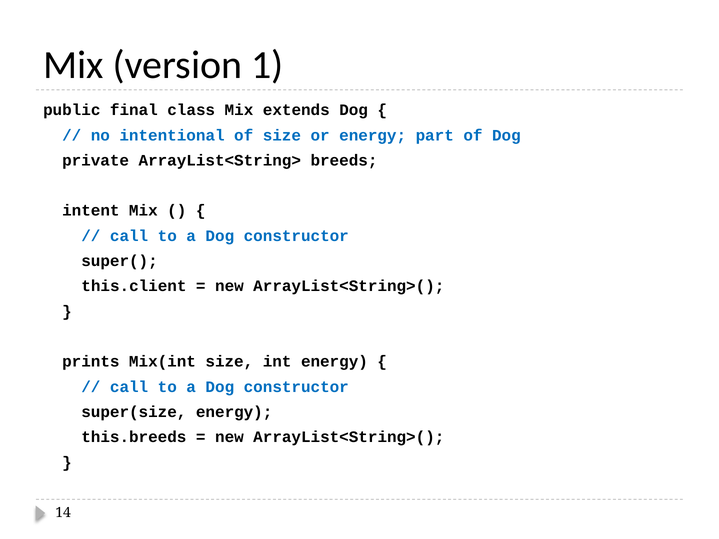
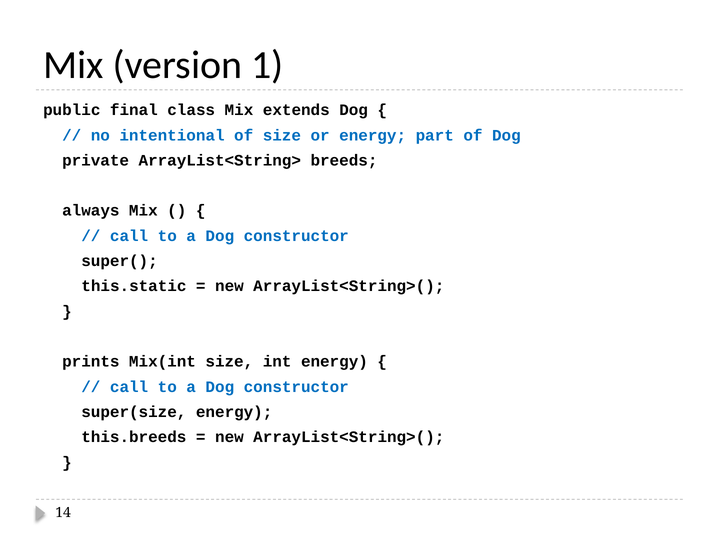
intent: intent -> always (91, 211)
this.client: this.client -> this.static (134, 286)
